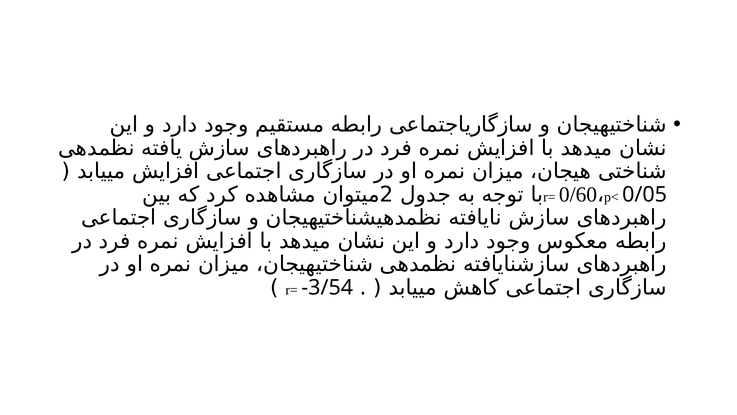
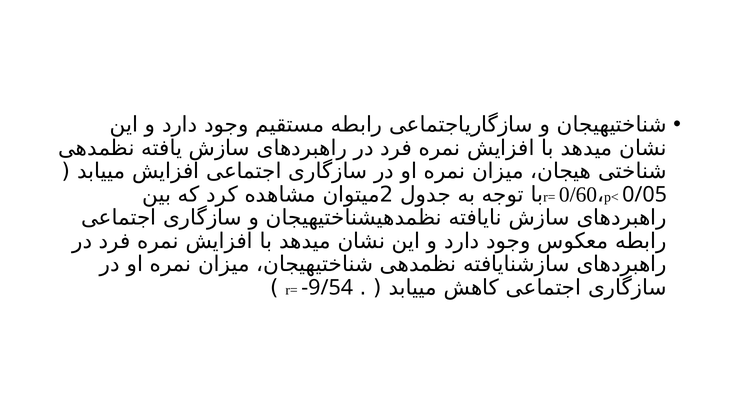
-3/54: -3/54 -> -9/54 (327, 287)
